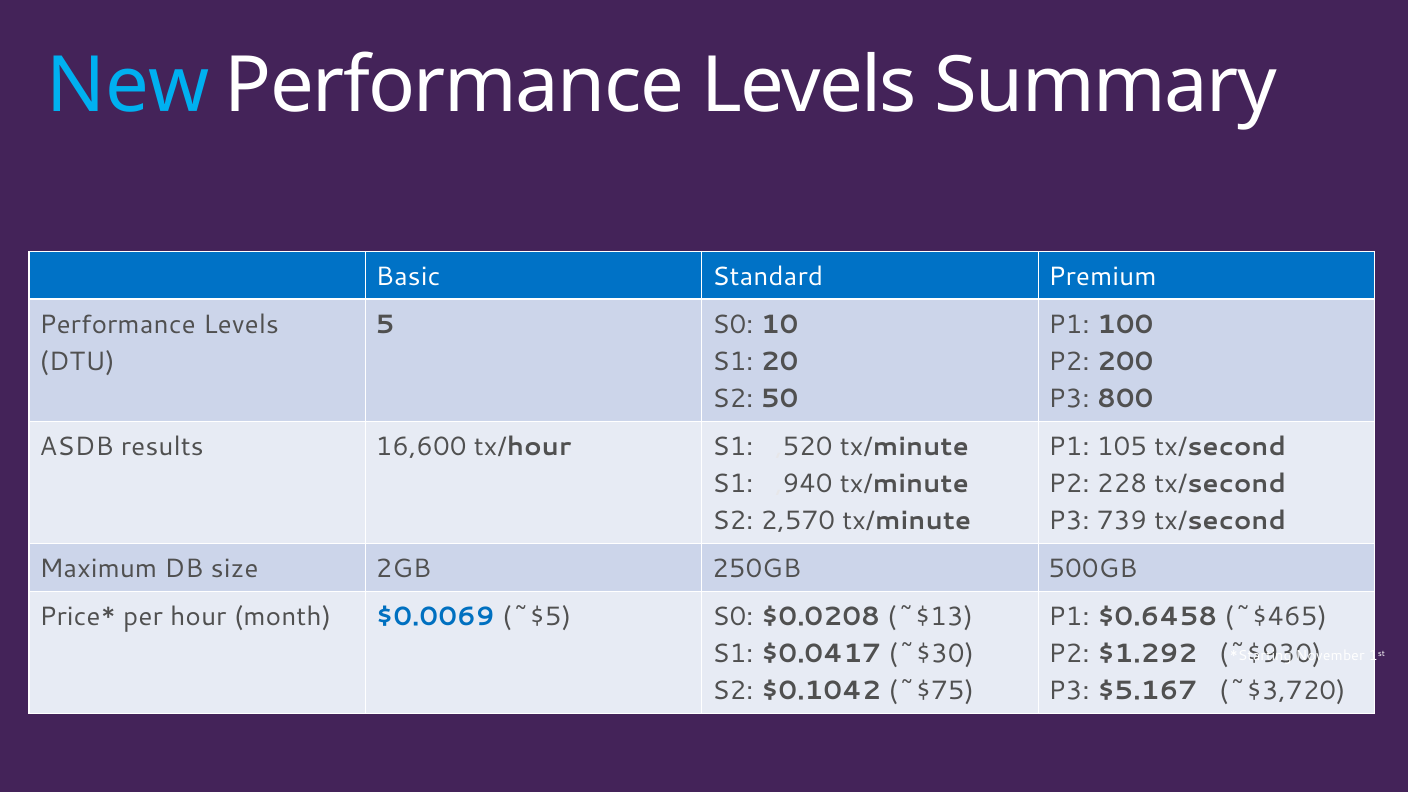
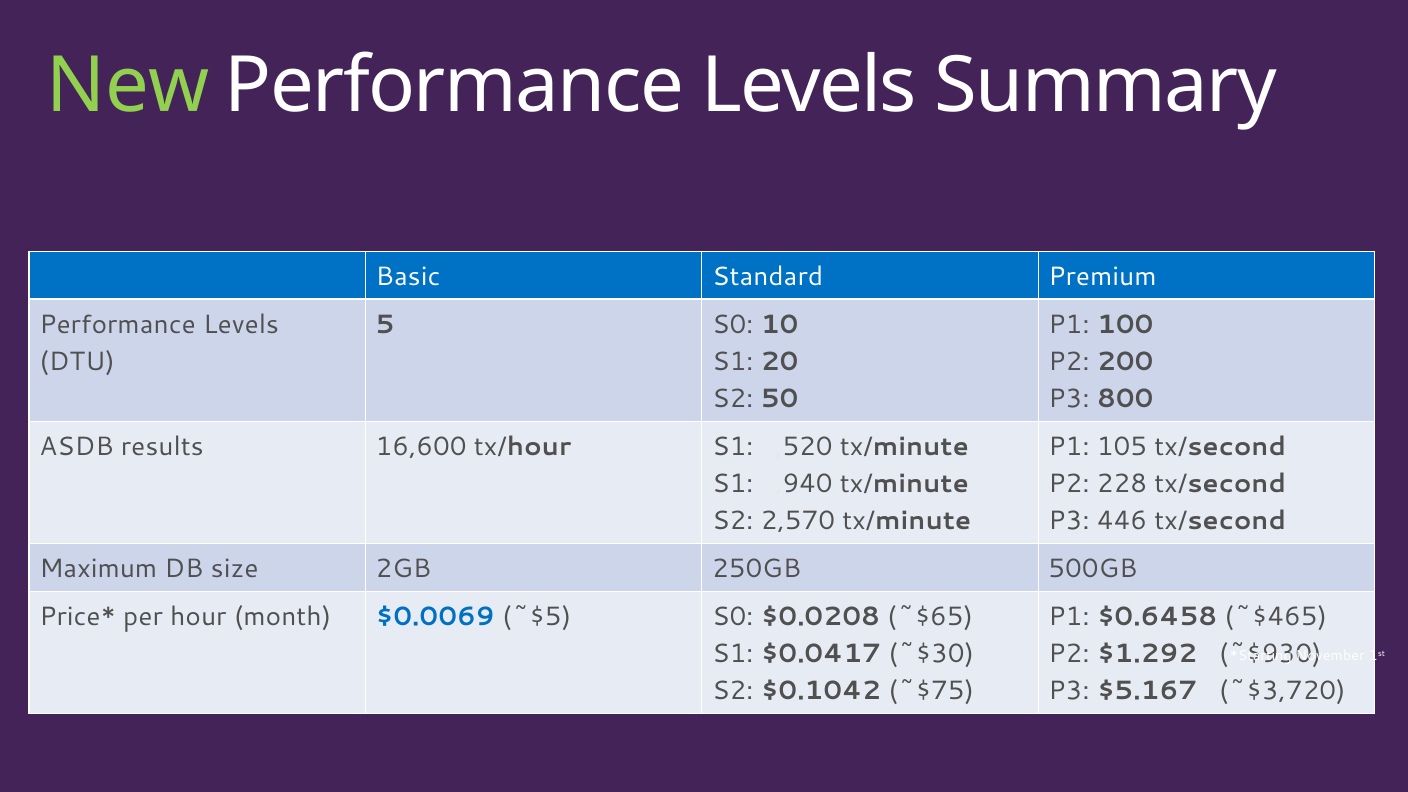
New colour: light blue -> light green (128, 85)
739: 739 -> 446 (1122, 521)
~$13: ~$13 -> ~$65 (930, 616)
